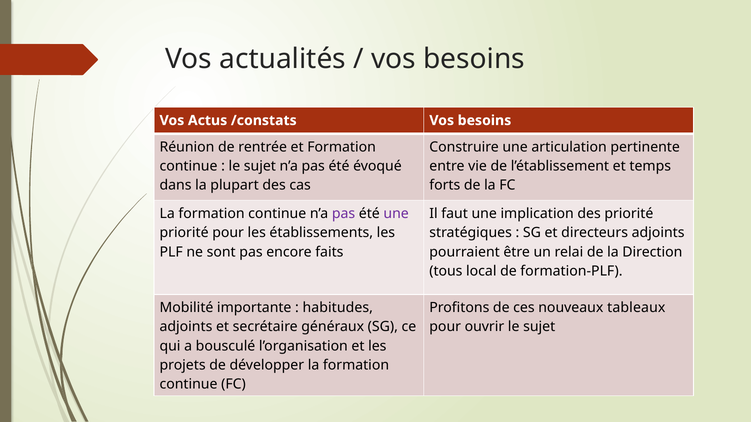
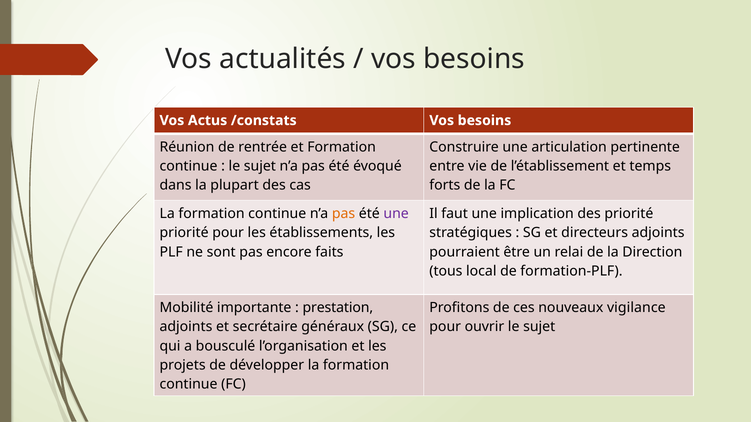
pas colour: purple -> orange (344, 214)
habitudes: habitudes -> prestation (338, 308)
tableaux: tableaux -> vigilance (636, 308)
